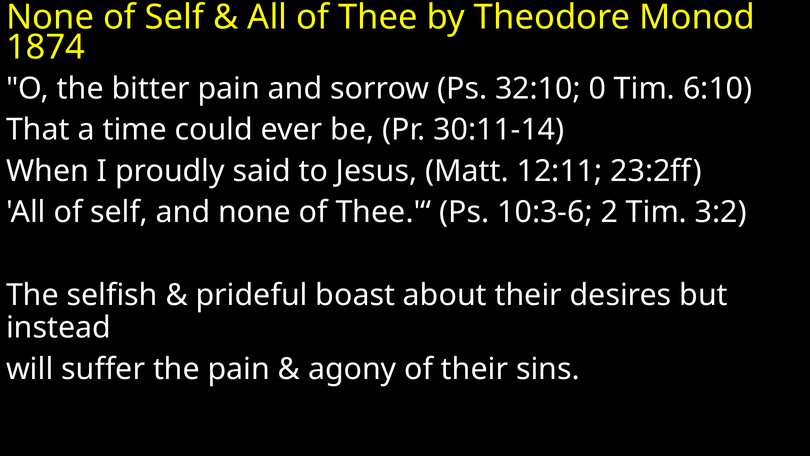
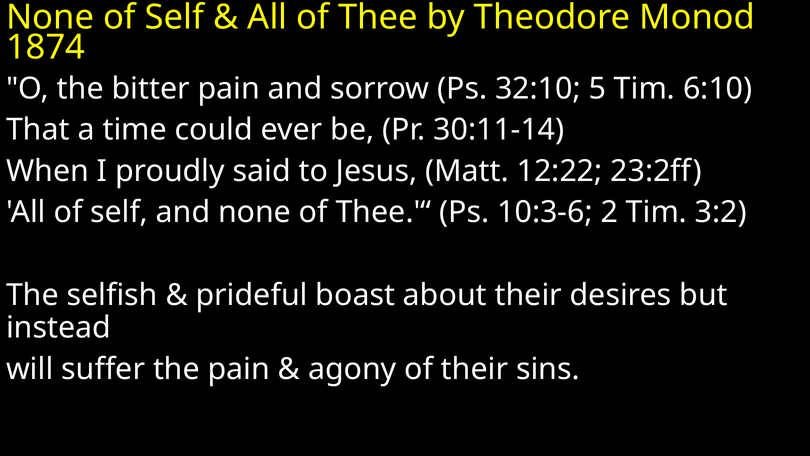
0: 0 -> 5 (597, 88)
12:11: 12:11 -> 12:22 (560, 171)
